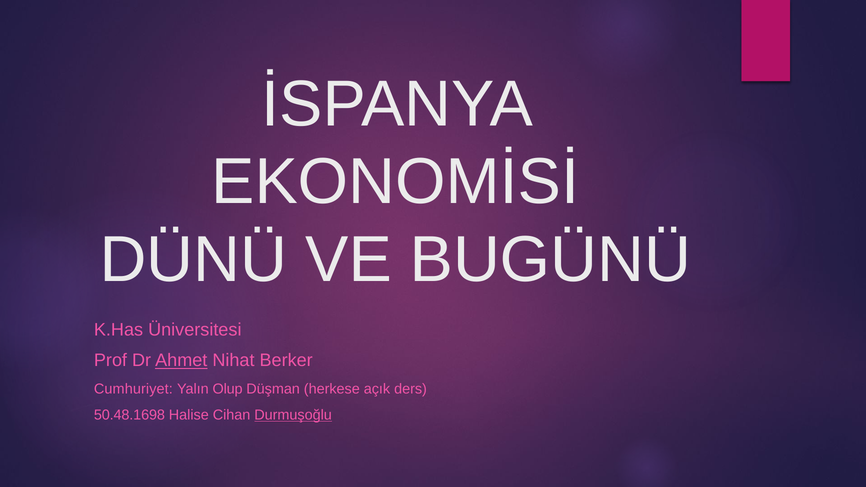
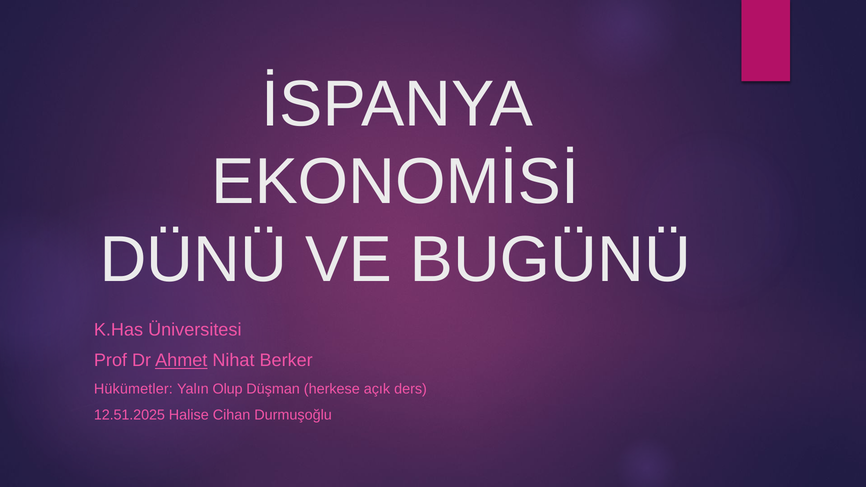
Cumhuriyet: Cumhuriyet -> Hükümetler (133, 389)
50.48.1698: 50.48.1698 -> 12.51.2025 (129, 415)
Durmuşoğlu underline: present -> none (293, 415)
